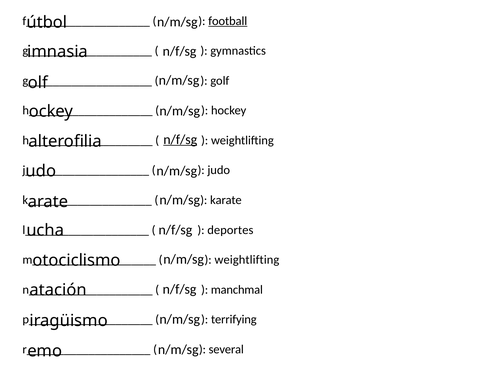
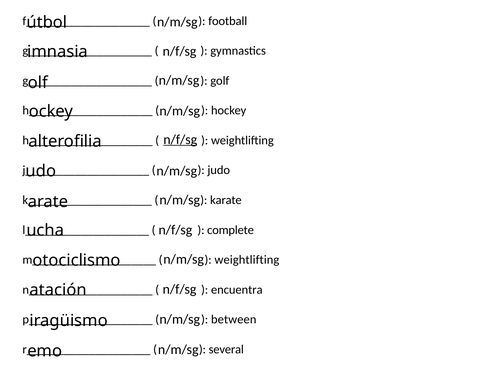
football underline: present -> none (228, 21)
deportes: deportes -> complete (230, 230)
manchmal: manchmal -> encuentra (237, 289)
terrifying: terrifying -> between (234, 319)
